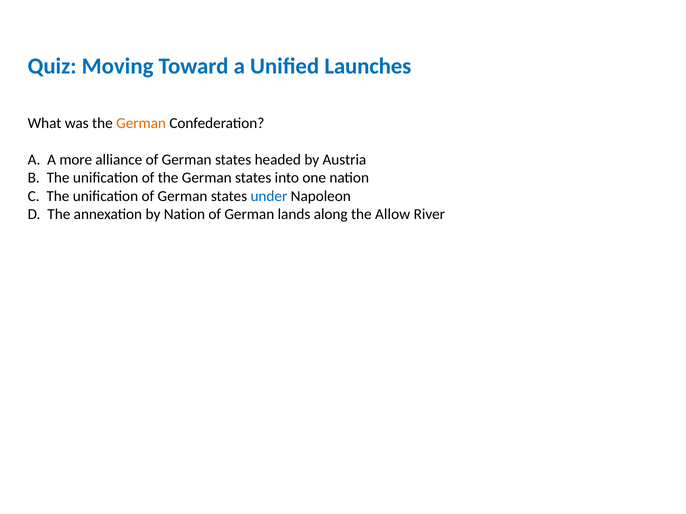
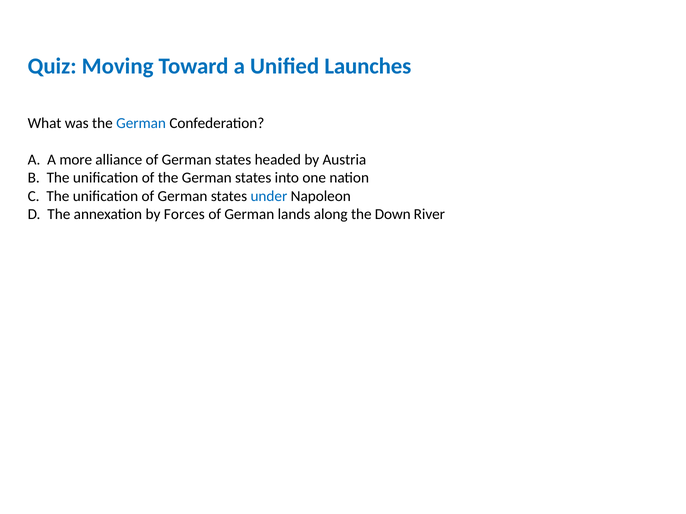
German colour: orange -> blue (141, 123)
by Nation: Nation -> Forces (184, 215)
Allow: Allow -> Down (393, 215)
